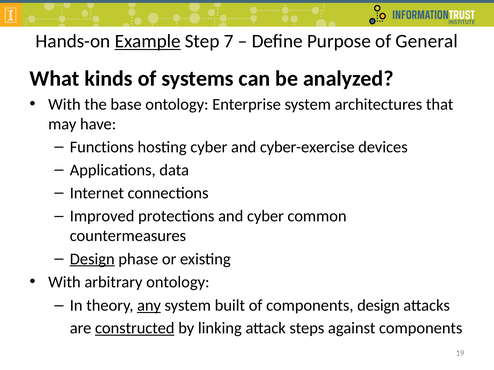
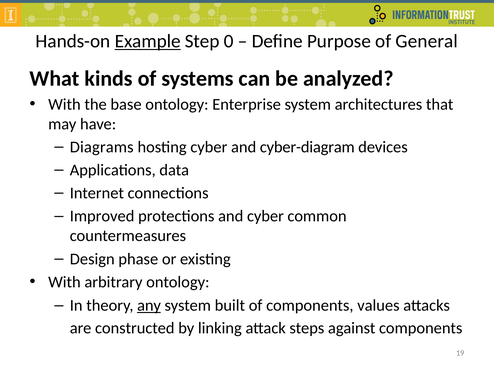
7: 7 -> 0 (229, 41)
Functions: Functions -> Diagrams (102, 147)
cyber-exercise: cyber-exercise -> cyber-diagram (307, 147)
Design underline: present -> none (92, 259)
components design: design -> values (378, 306)
constructed underline: present -> none (135, 328)
